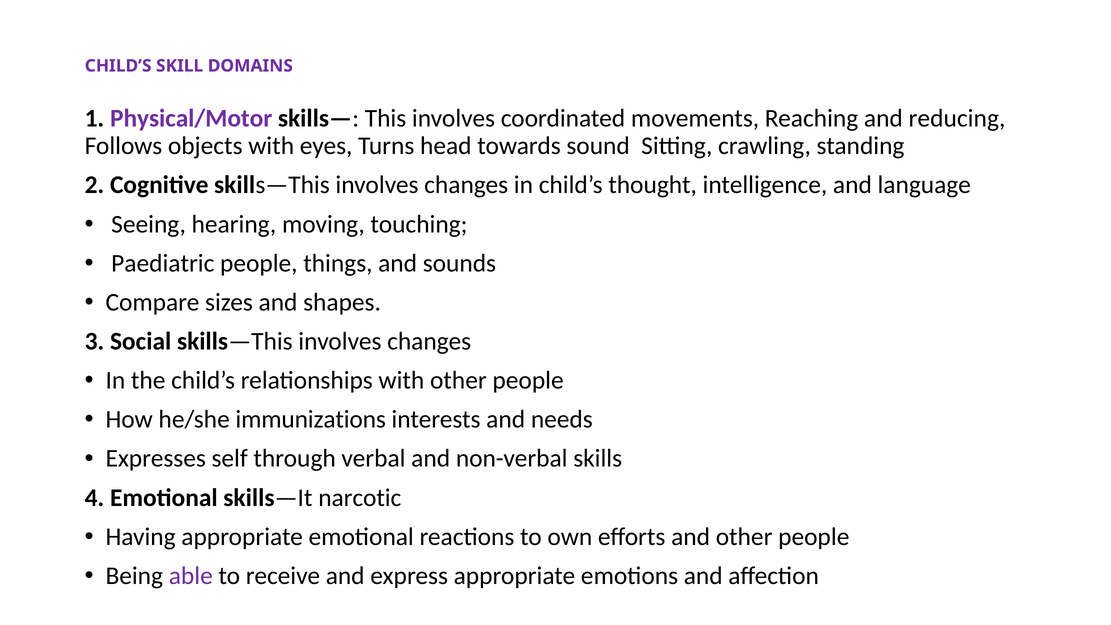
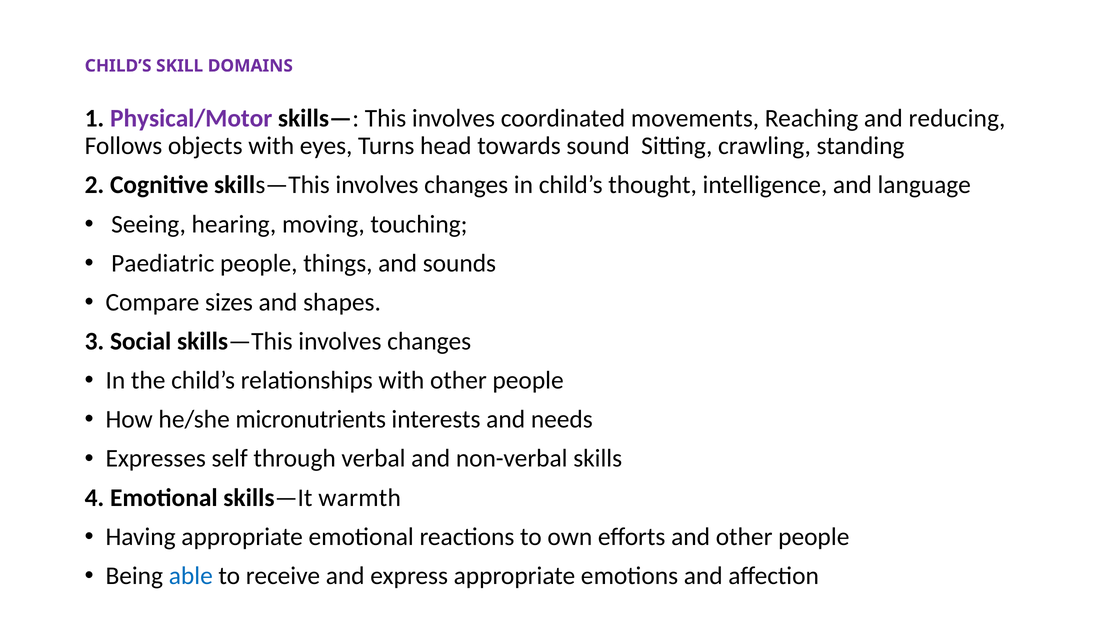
immunizations: immunizations -> micronutrients (311, 419)
narcotic: narcotic -> warmth (360, 498)
able colour: purple -> blue (191, 576)
